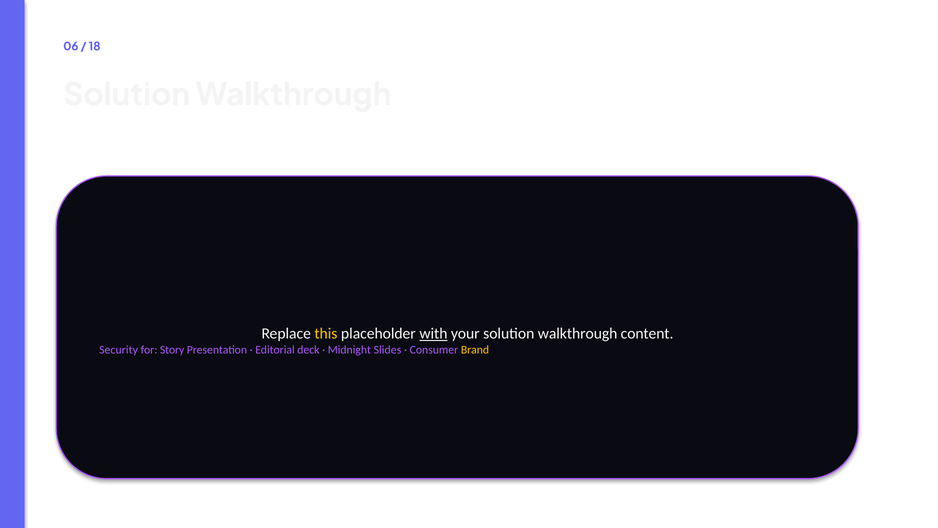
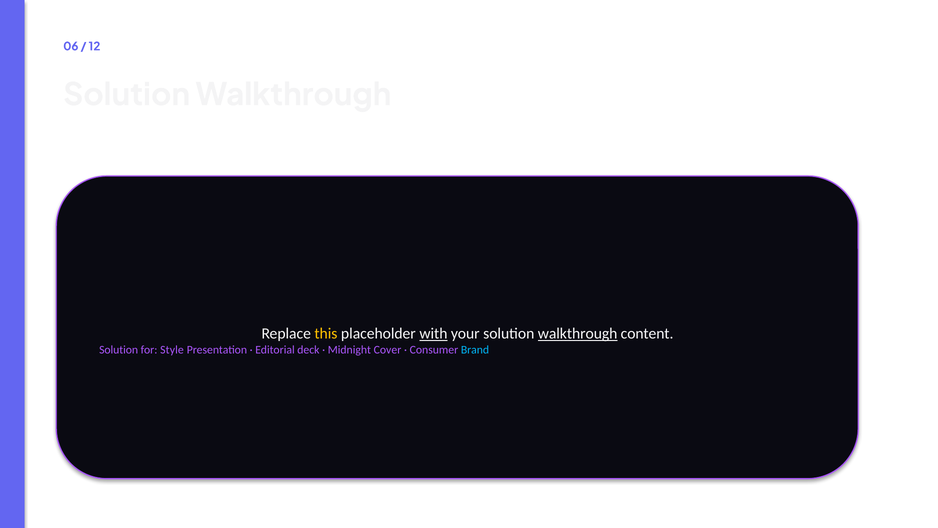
18: 18 -> 12 (94, 46)
walkthrough underline: none -> present (578, 333)
Security: Security -> Solution (119, 350)
Story: Story -> Style (172, 350)
Slides: Slides -> Cover (388, 350)
Brand colour: yellow -> light blue (475, 350)
